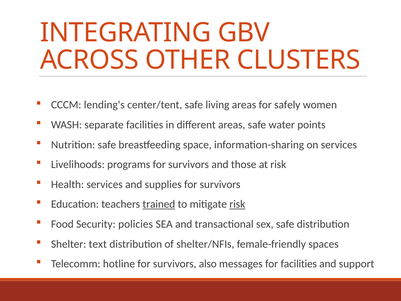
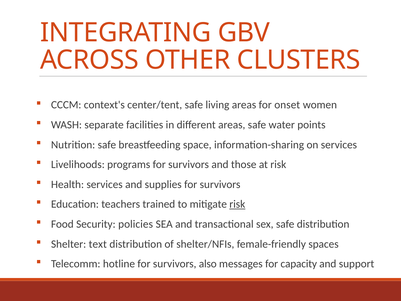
lending's: lending's -> context's (104, 105)
safely: safely -> onset (287, 105)
trained underline: present -> none (159, 204)
for facilities: facilities -> capacity (299, 264)
